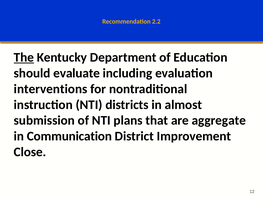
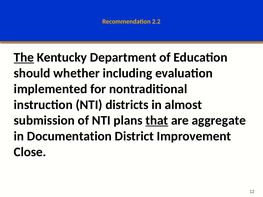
evaluate: evaluate -> whether (77, 73)
interventions: interventions -> implemented (51, 89)
that underline: none -> present (157, 121)
Communication: Communication -> Documentation (69, 136)
